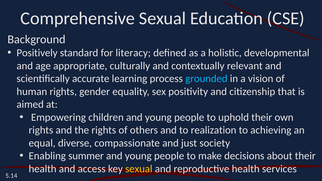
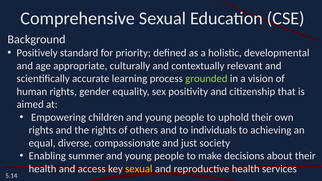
literacy: literacy -> priority (133, 53)
grounded colour: light blue -> light green (206, 79)
realization: realization -> individuals (214, 130)
